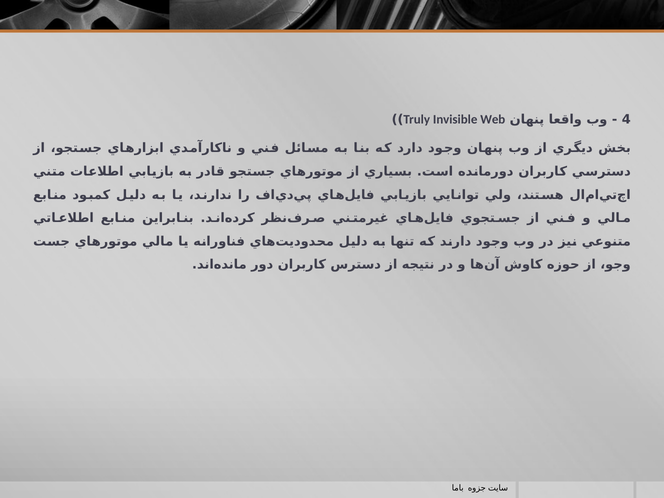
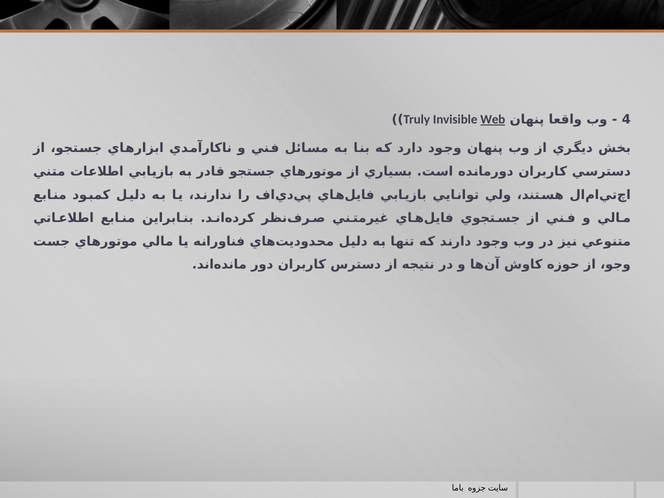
Web underline: none -> present (493, 119)
